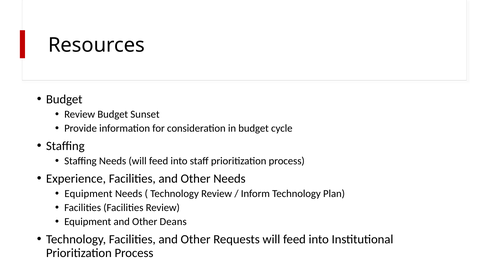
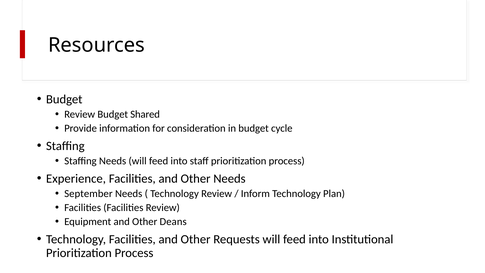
Sunset: Sunset -> Shared (145, 114)
Equipment: Equipment -> September (88, 194)
